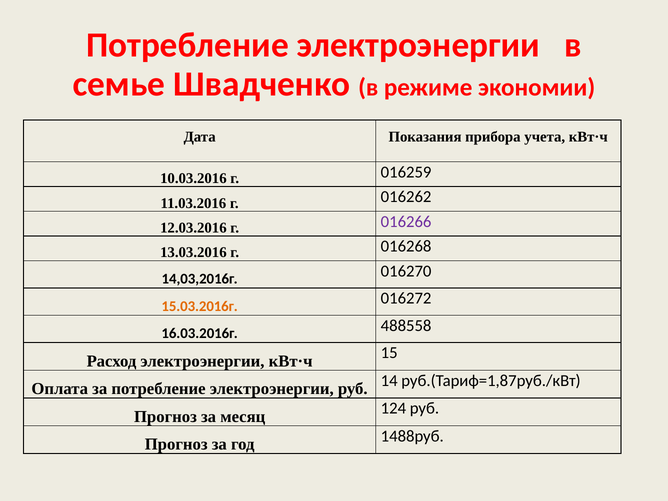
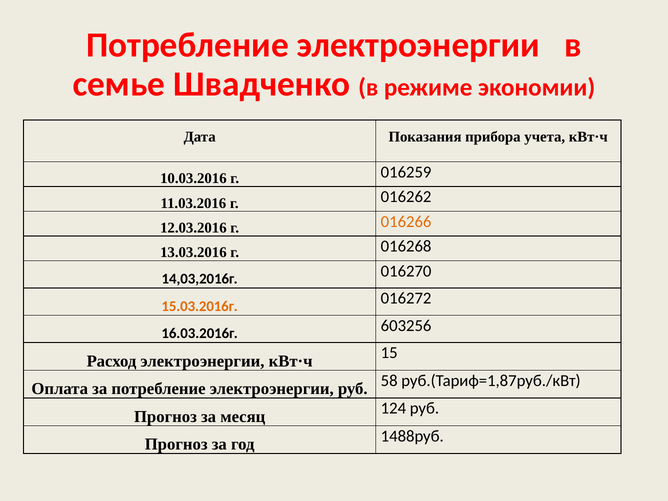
016266 colour: purple -> orange (406, 222)
488558: 488558 -> 603256 (406, 326)
14: 14 -> 58 (389, 381)
